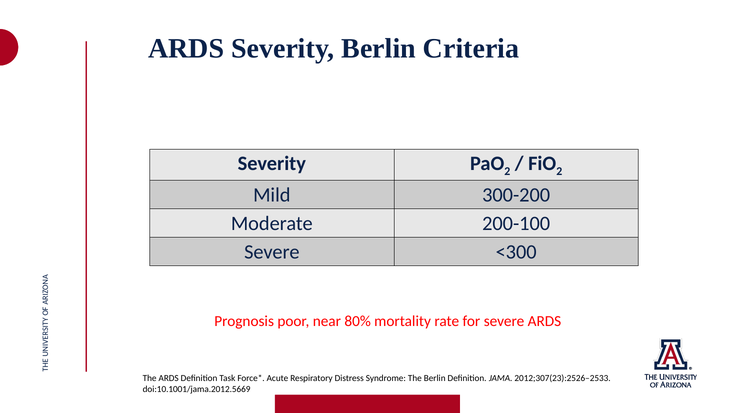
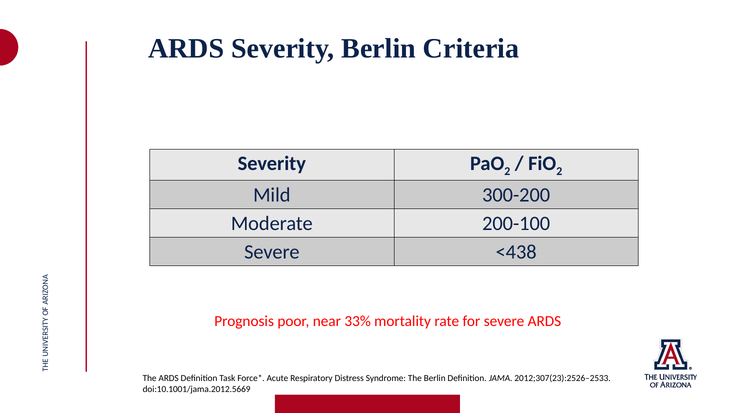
<300: <300 -> <438 (516, 251)
80%: 80% -> 33% (358, 321)
